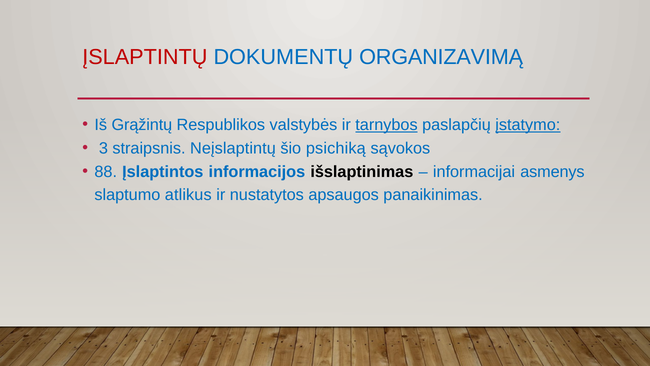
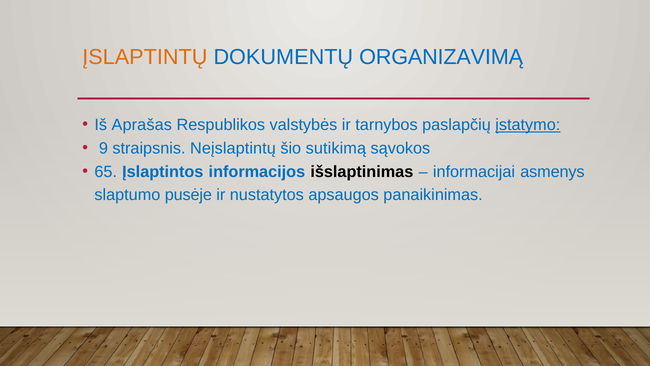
ĮSLAPTINTŲ colour: red -> orange (145, 57)
Grąžintų: Grąžintų -> Aprašas (142, 125)
tarnybos underline: present -> none (387, 125)
3: 3 -> 9 (103, 148)
psichiką: psichiką -> sutikimą (336, 148)
88: 88 -> 65 (106, 171)
atlikus: atlikus -> pusėje (188, 195)
